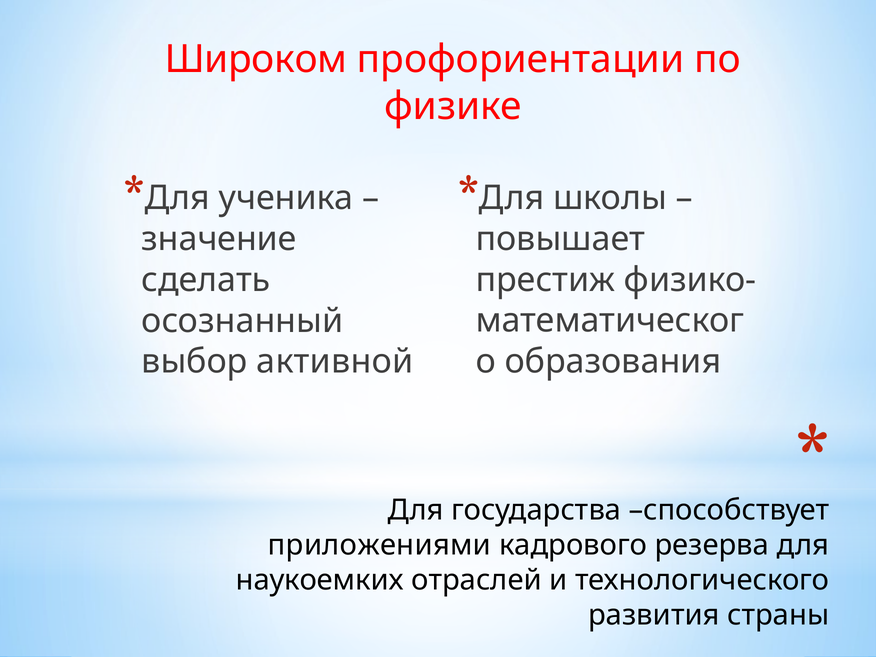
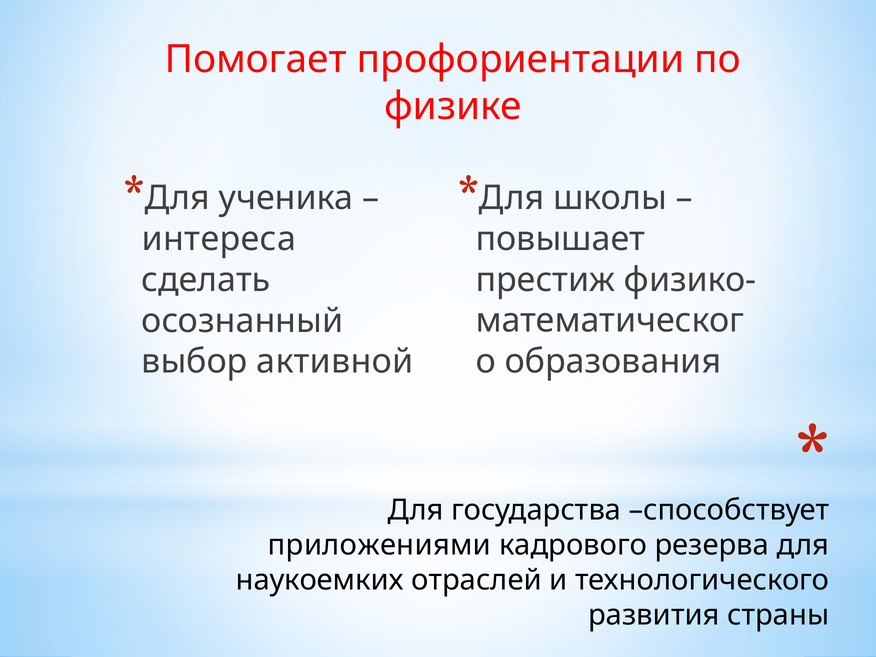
Широком: Широком -> Помогает (256, 60)
значение: значение -> интереса (219, 239)
